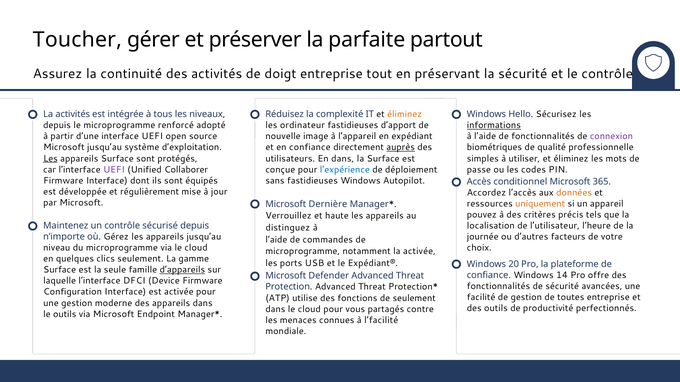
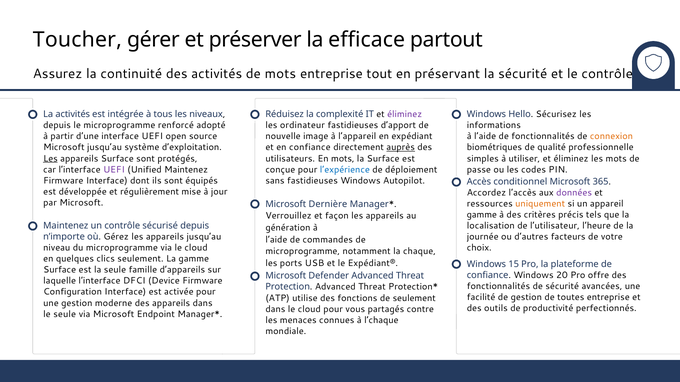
parfaite: parfaite -> efficace (367, 40)
de doigt: doigt -> mots (280, 74)
éliminez colour: orange -> purple (405, 114)
informations underline: present -> none (494, 125)
connexion colour: purple -> orange (611, 137)
En dans: dans -> mots (343, 159)
Unified Collaborer: Collaborer -> Maintenez (186, 170)
données colour: orange -> purple (574, 193)
pouvez: pouvez -> gamme (482, 215)
haute: haute -> façon (337, 216)
distinguez: distinguez -> génération (288, 228)
la activée: activée -> chaque (419, 252)
20: 20 -> 15 (514, 265)
d’appareils underline: present -> none (182, 270)
14: 14 -> 20 (562, 276)
le outils: outils -> seule (65, 314)
l’facilité: l’facilité -> l’chaque (381, 321)
